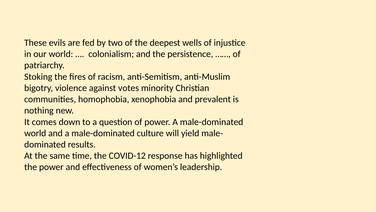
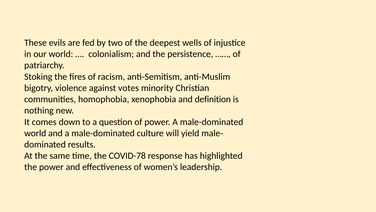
prevalent: prevalent -> definition (213, 99)
COVID-12: COVID-12 -> COVID-78 (127, 155)
